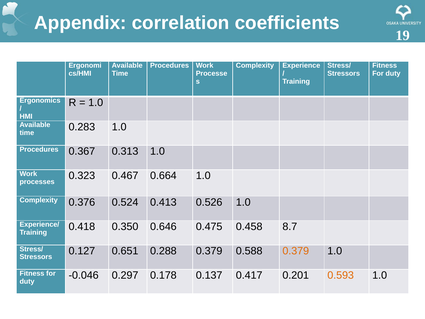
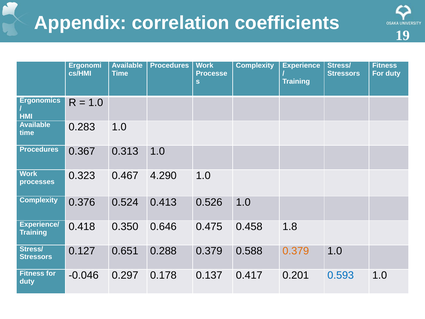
0.664: 0.664 -> 4.290 (163, 176)
8.7: 8.7 -> 1.8 (290, 226)
0.593 colour: orange -> blue (341, 275)
